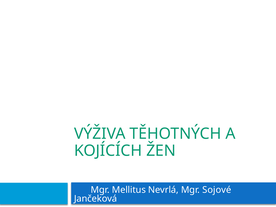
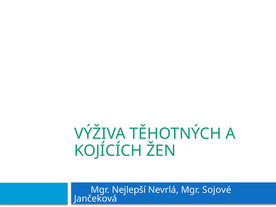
Mellitus: Mellitus -> Nejlepší (129, 190)
